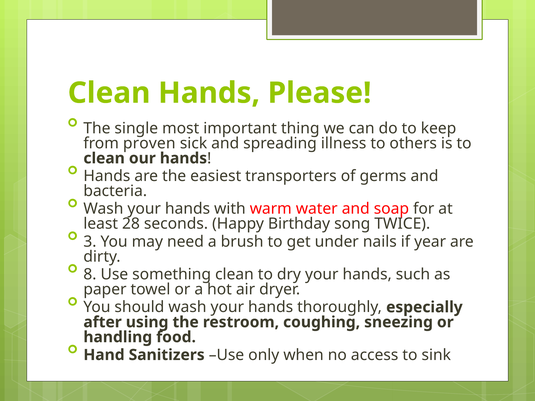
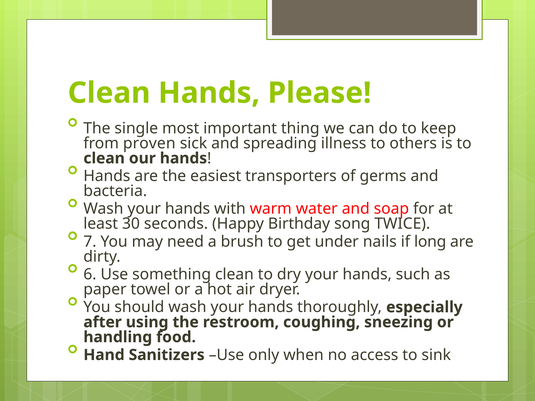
28: 28 -> 30 (131, 224)
3: 3 -> 7 (90, 242)
year: year -> long (430, 242)
8: 8 -> 6 (90, 275)
